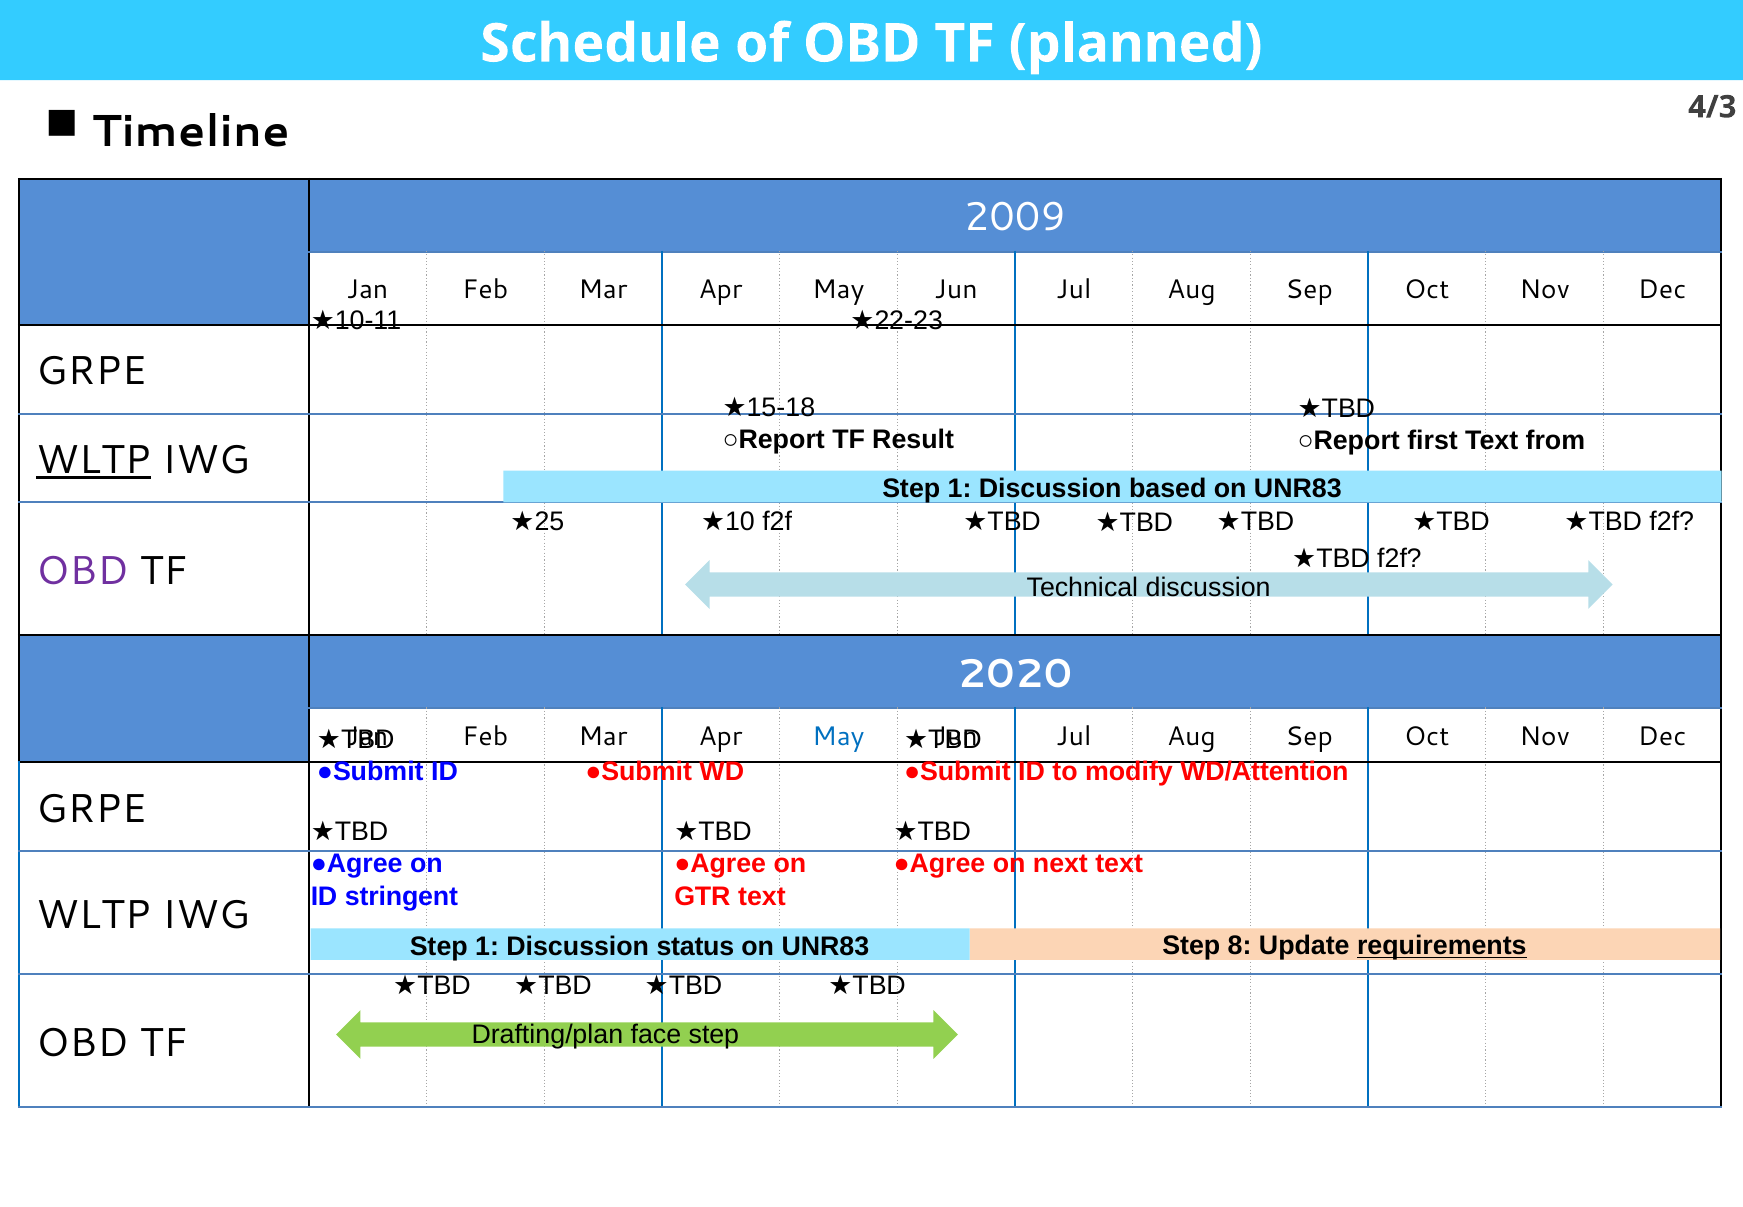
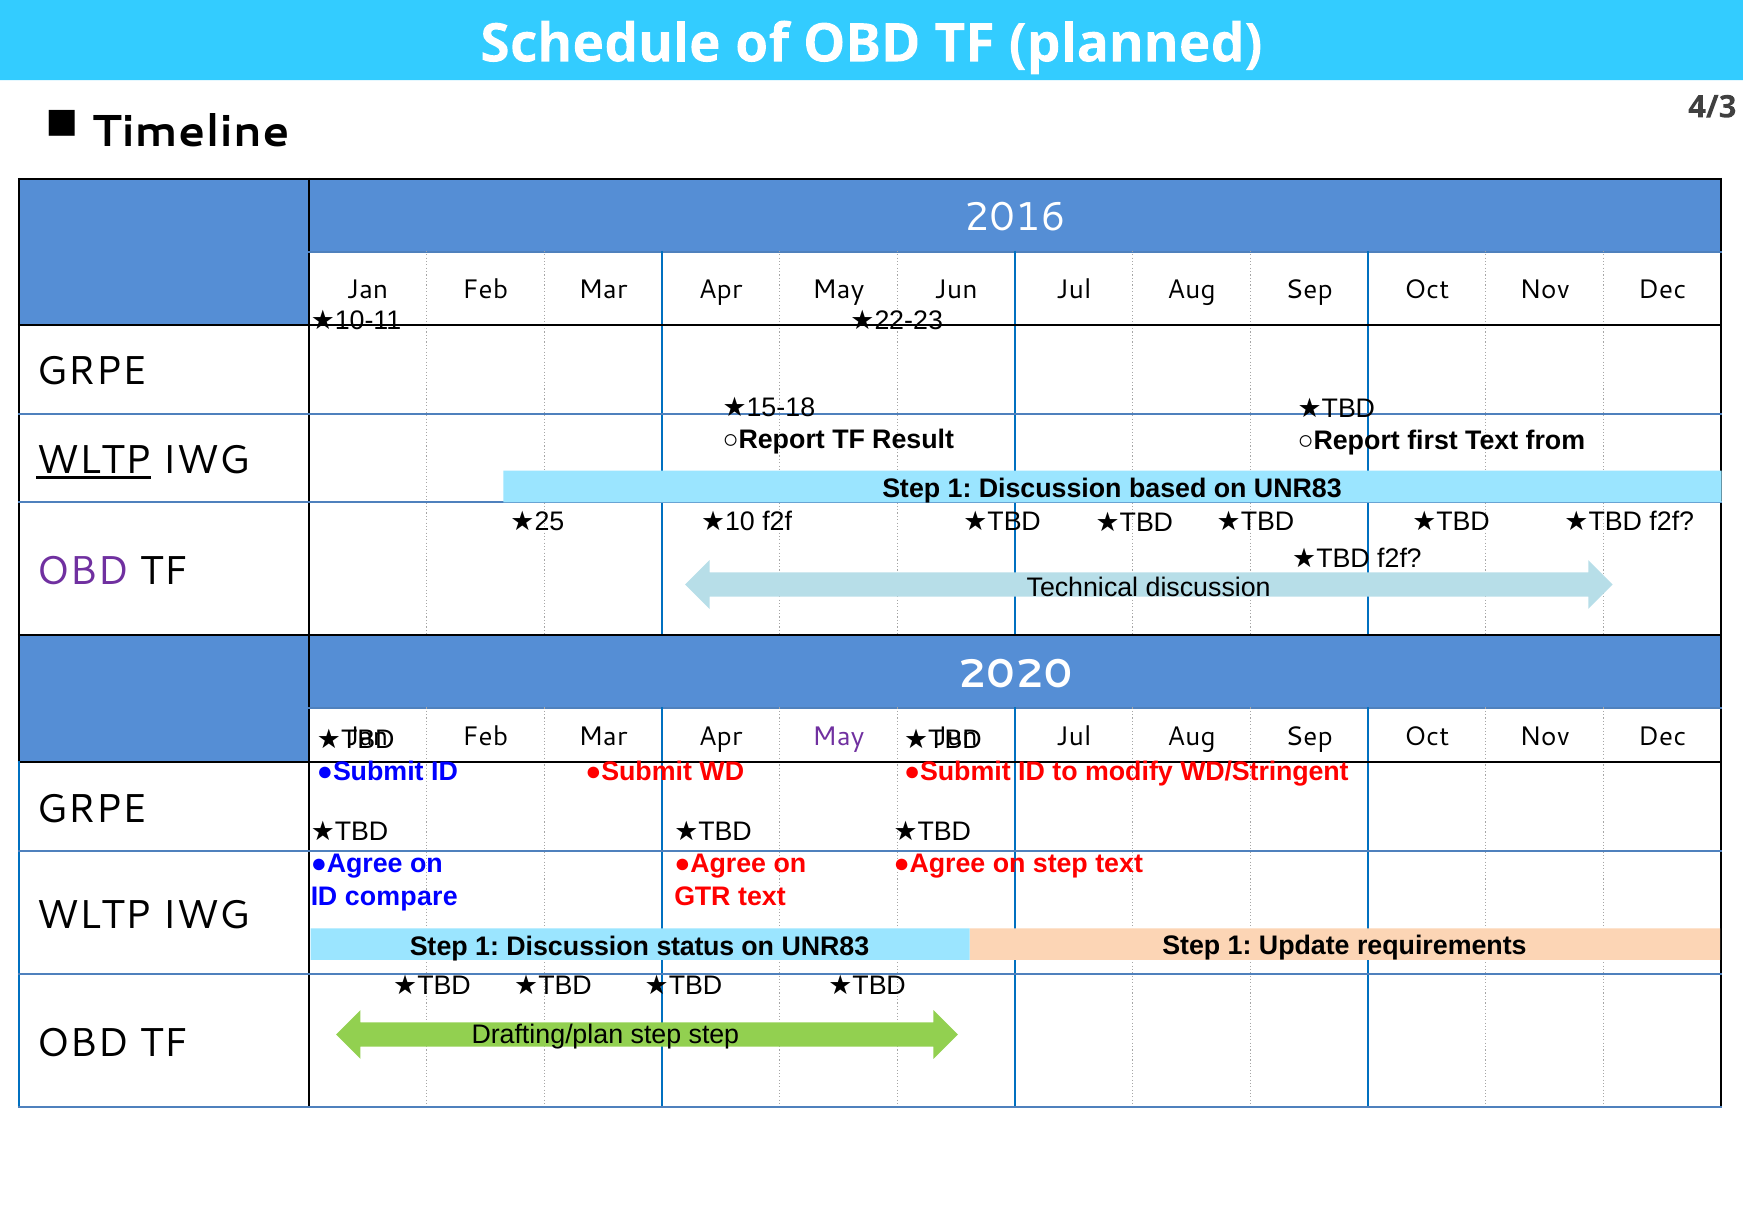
2009: 2009 -> 2016 (1015, 218)
May colour: blue -> purple (838, 737)
WD/Attention: WD/Attention -> WD/Stringent (1264, 771)
on next: next -> step (1060, 864)
stringent: stringent -> compare (401, 896)
8: 8 -> 1 (1240, 946)
requirements underline: present -> none (1442, 946)
Drafting/plan face: face -> step (656, 1034)
